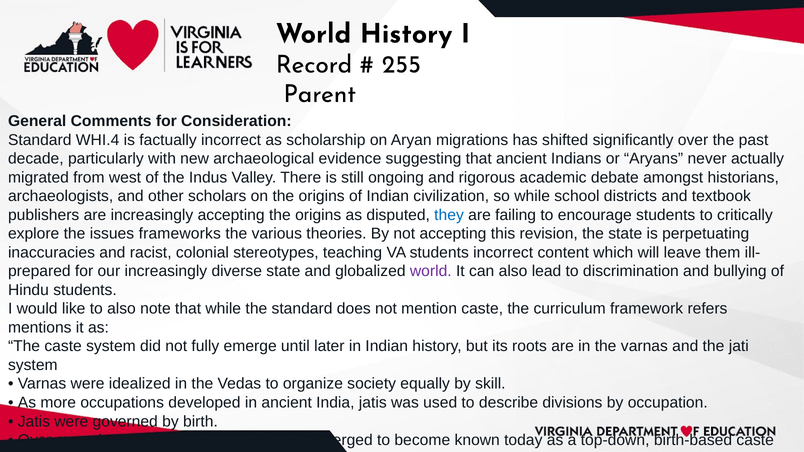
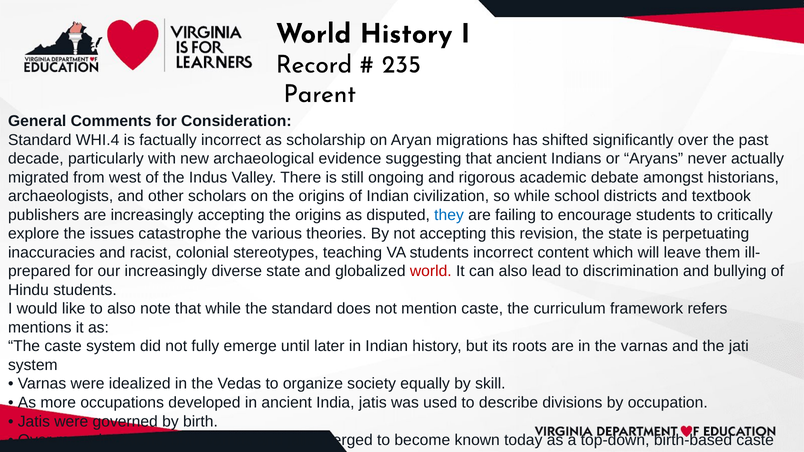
255: 255 -> 235 (401, 64)
issues frameworks: frameworks -> catastrophe (180, 234)
world colour: purple -> red (431, 271)
